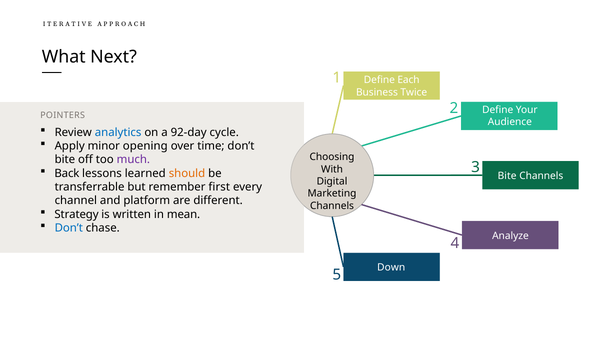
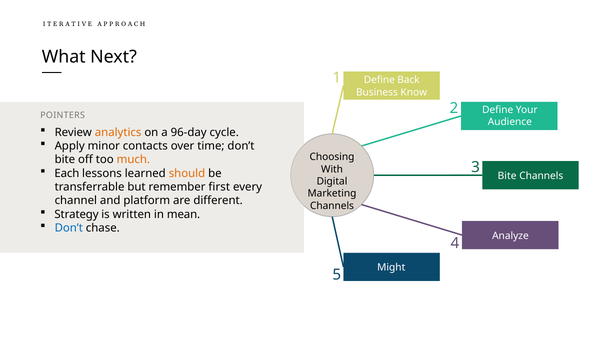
Each: Each -> Back (408, 80)
Twice: Twice -> Know (414, 92)
analytics colour: blue -> orange (118, 133)
92-day: 92-day -> 96-day (189, 133)
opening: opening -> contacts (145, 146)
much colour: purple -> orange (133, 160)
Back: Back -> Each (67, 174)
Down: Down -> Might (391, 268)
